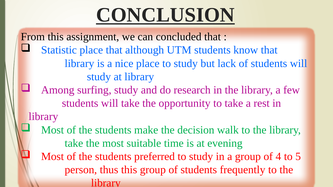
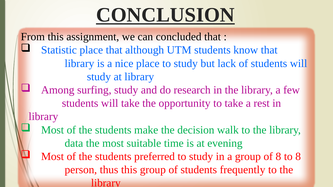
take: take -> data (74, 143)
of 4: 4 -> 8 (278, 157)
to 5: 5 -> 8 (298, 157)
